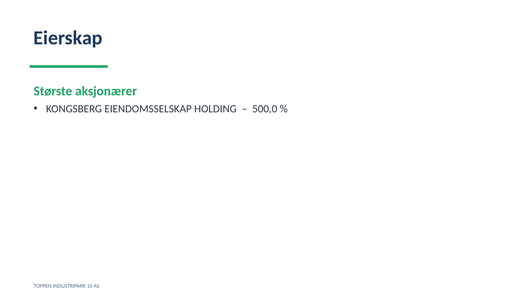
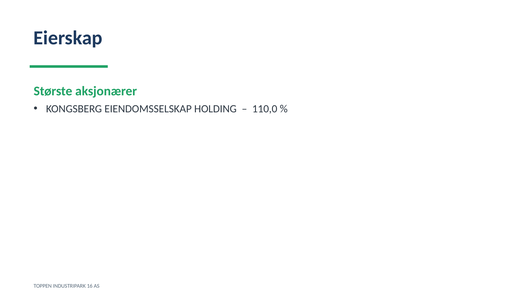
500,0: 500,0 -> 110,0 (265, 109)
